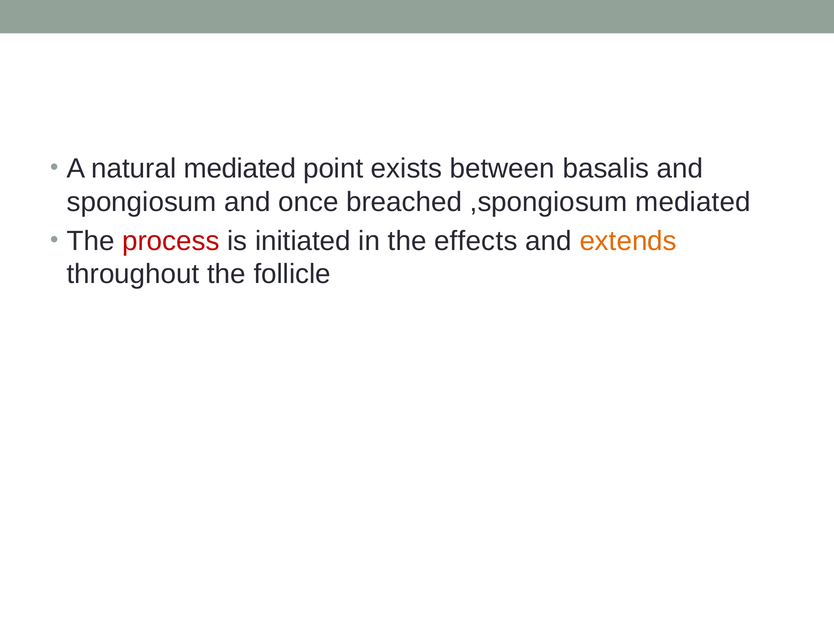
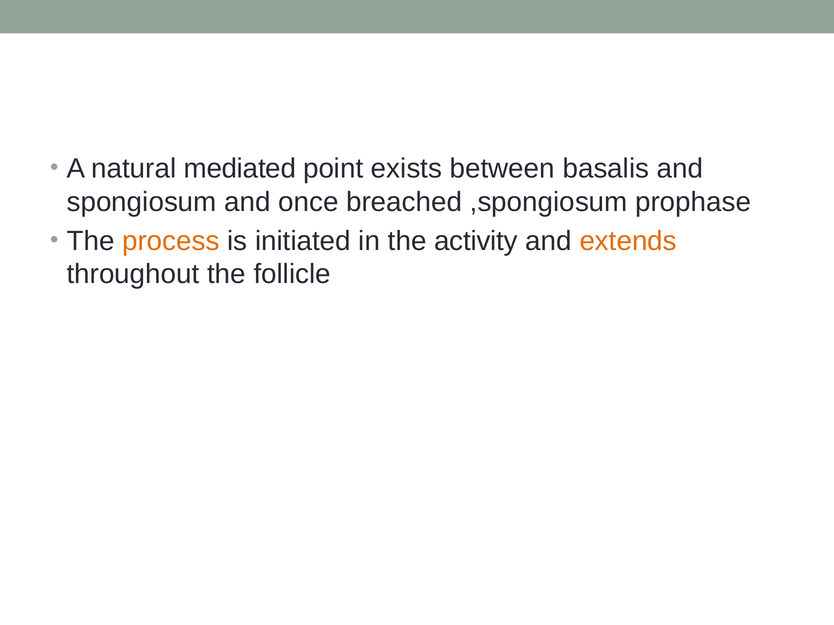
,spongiosum mediated: mediated -> prophase (693, 202)
process colour: red -> orange (171, 241)
effects: effects -> activity (476, 241)
